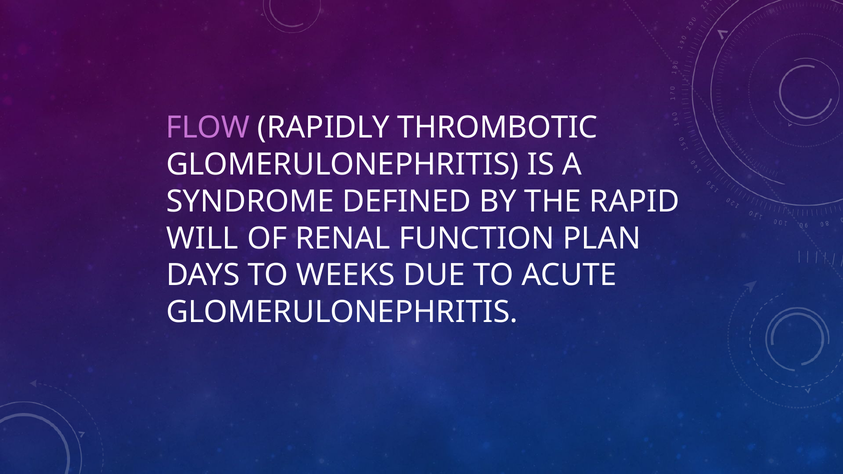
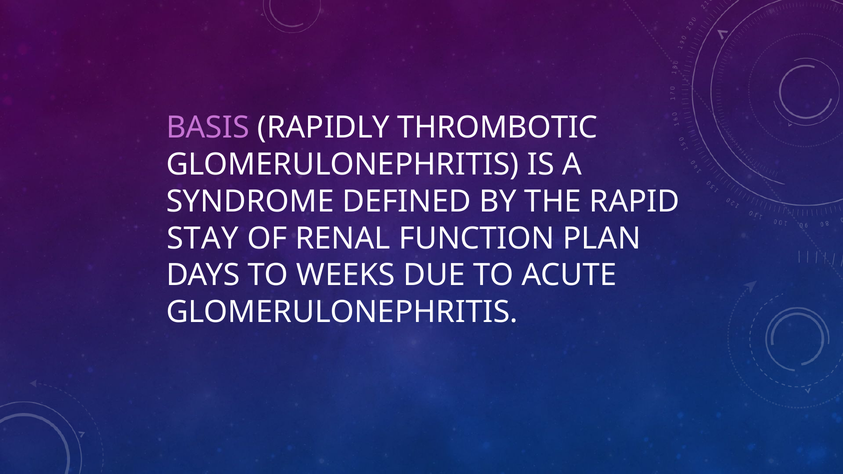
FLOW: FLOW -> BASIS (208, 128)
WILL: WILL -> STAY (202, 239)
